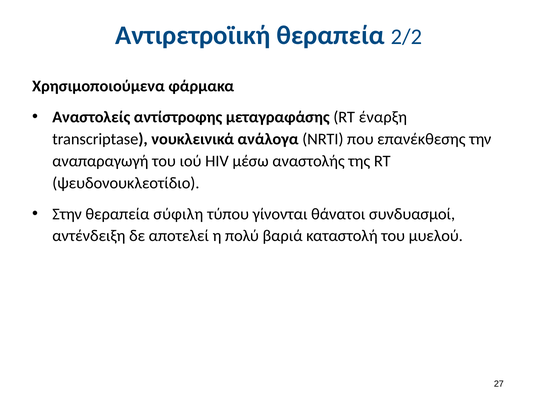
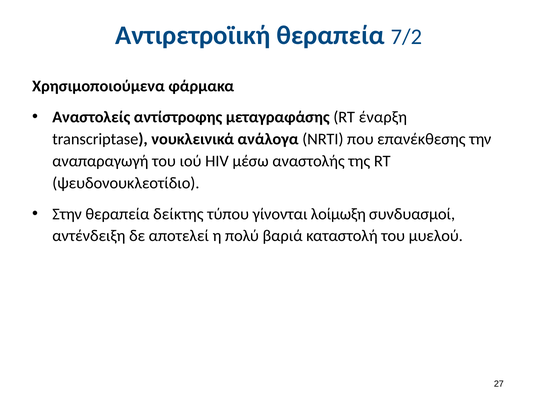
2/2: 2/2 -> 7/2 (406, 37)
σύφιλη: σύφιλη -> δείκτης (178, 214)
θάνατοι: θάνατοι -> λοίμωξη (338, 214)
